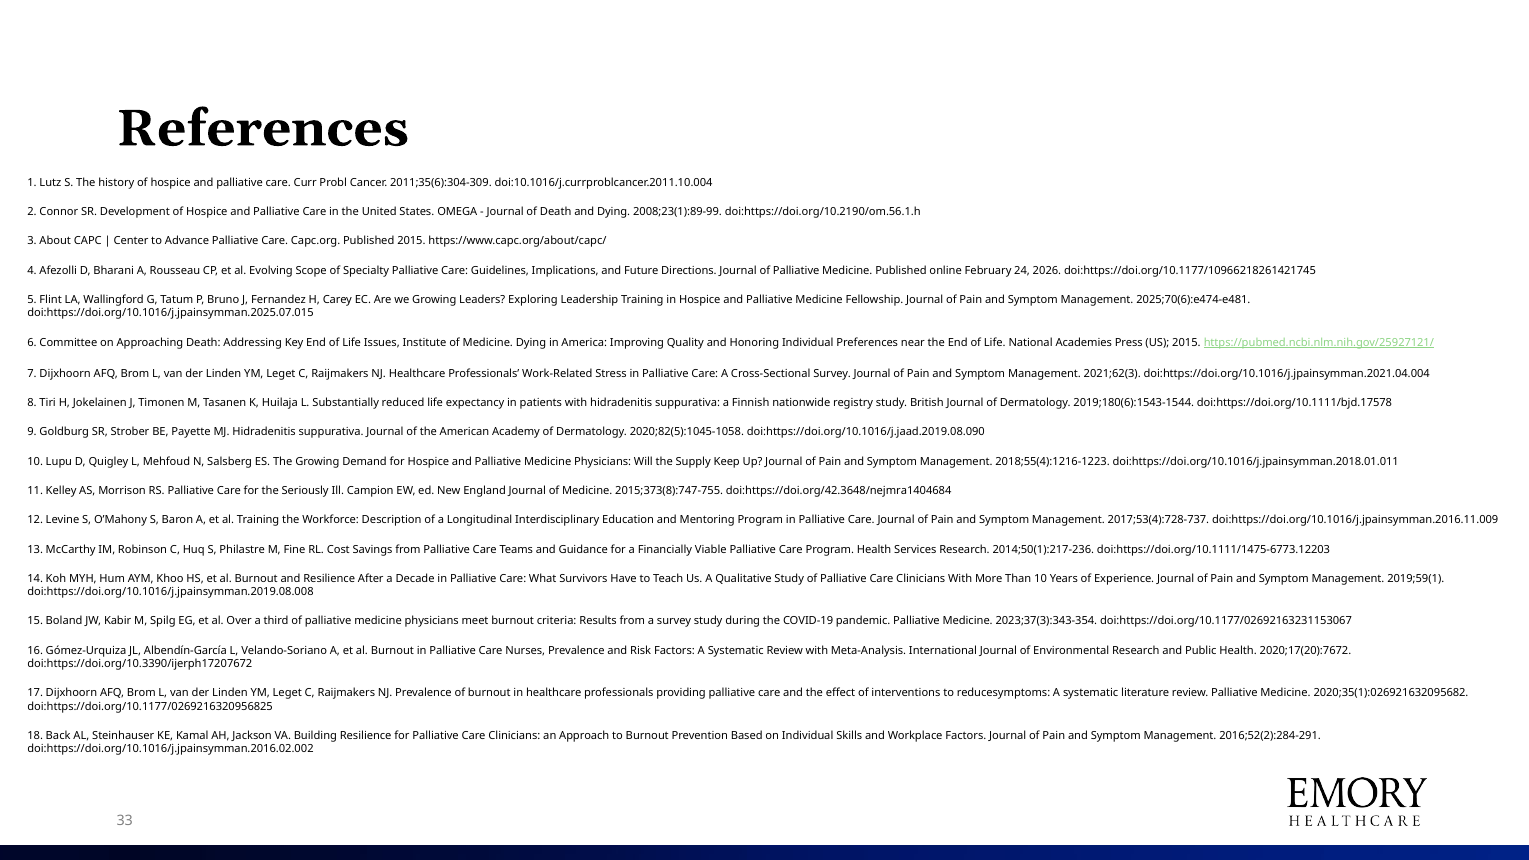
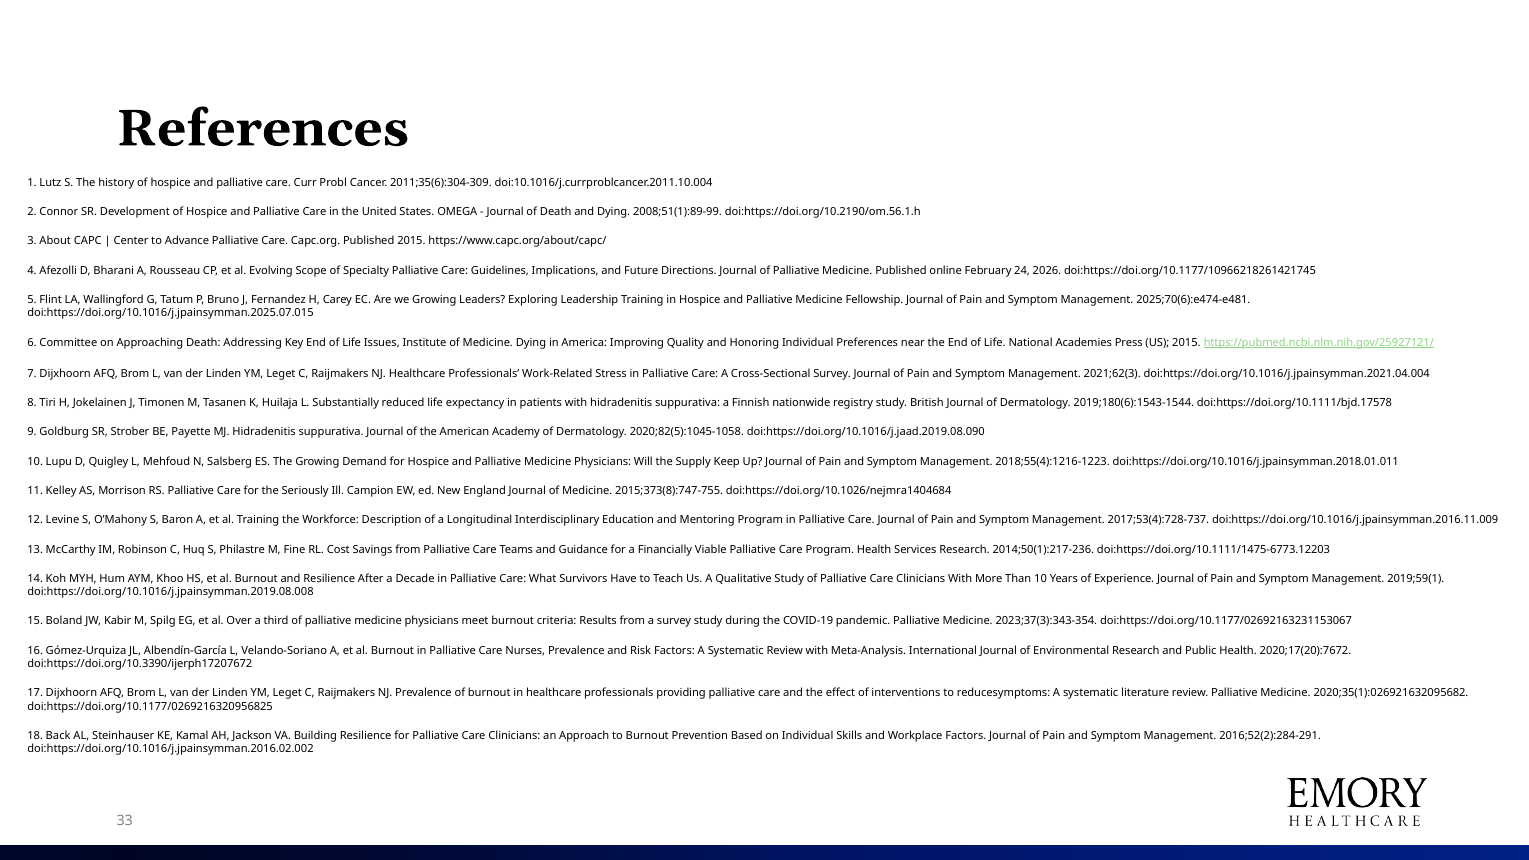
2008;23(1):89-99: 2008;23(1):89-99 -> 2008;51(1):89-99 (678, 212)
doi:https://doi.org/42.3648/nejmra1404684: doi:https://doi.org/42.3648/nejmra1404684 -> doi:https://doi.org/10.1026/nejmra1404684 (839, 491)
